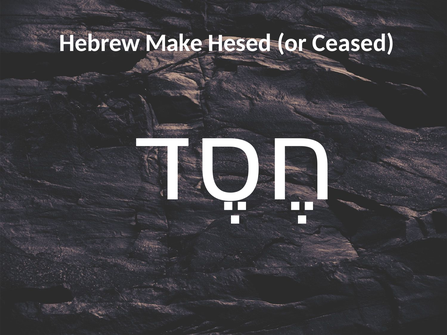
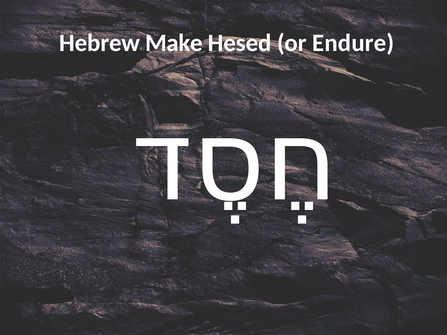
Ceased: Ceased -> Endure (353, 43)
